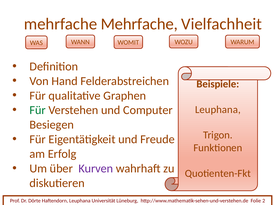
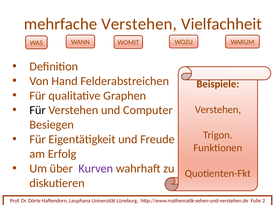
mehrfache Mehrfache: Mehrfache -> Verstehen (139, 24)
Für colour: green -> black (38, 110)
Leuphana: Leuphana -> Verstehen (218, 110)
